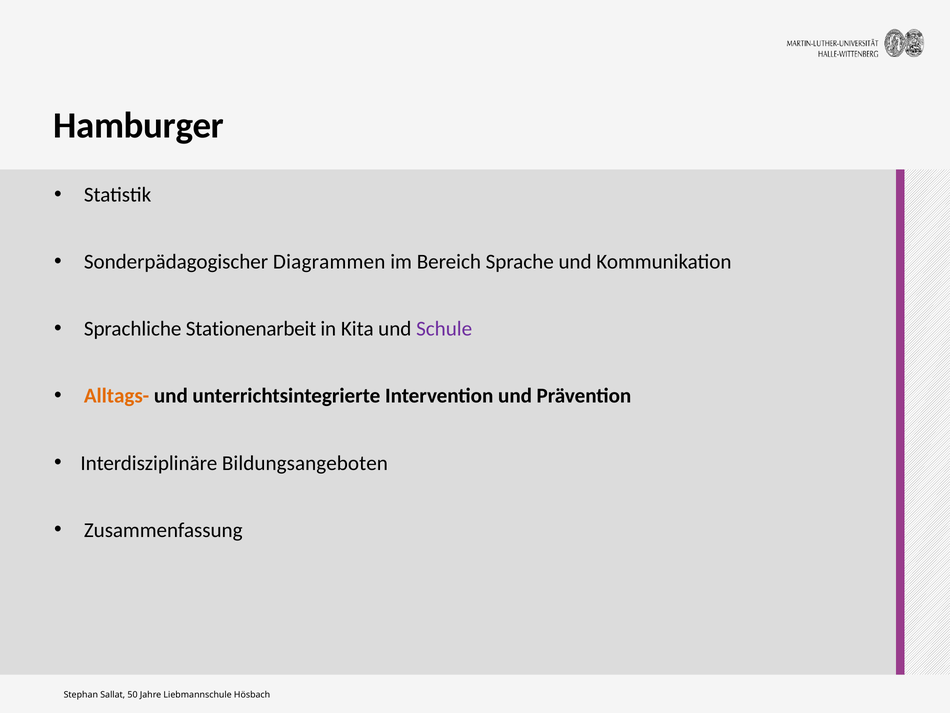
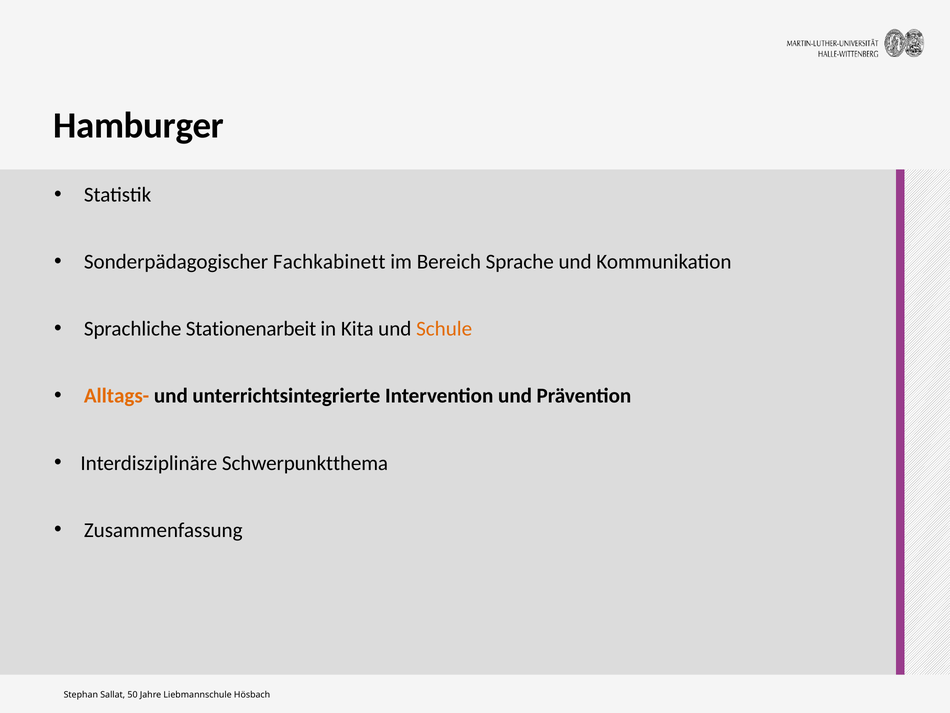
Diagrammen: Diagrammen -> Fachkabinett (329, 262)
Schule colour: purple -> orange (444, 329)
Bildungsangeboten: Bildungsangeboten -> Schwerpunktthema (305, 463)
